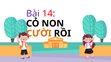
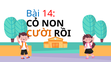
Bài colour: purple -> blue (33, 14)
